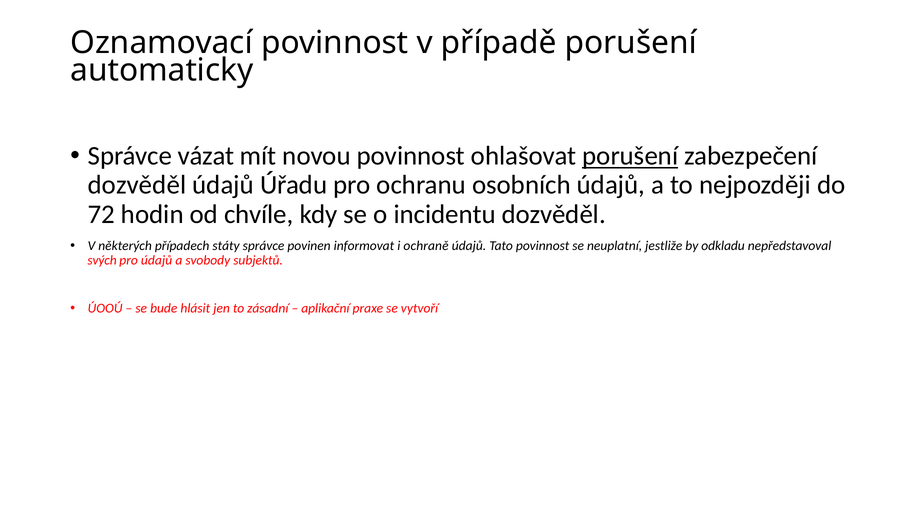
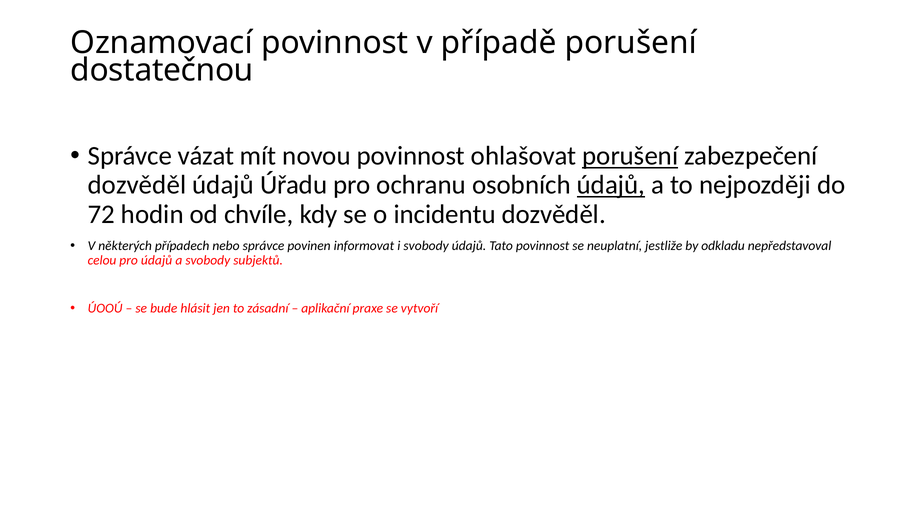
automaticky: automaticky -> dostatečnou (162, 70)
údajů underline: none -> present (611, 185)
státy: státy -> nebo (226, 246)
i ochraně: ochraně -> svobody (426, 246)
svých: svých -> celou (102, 260)
